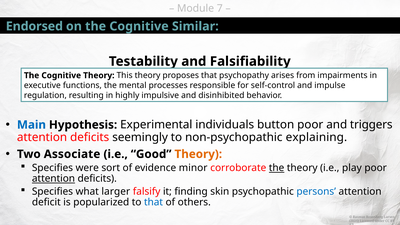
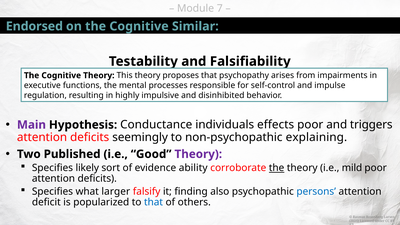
Main colour: blue -> purple (31, 125)
Experimental: Experimental -> Conductance (156, 125)
button: button -> effects (276, 125)
Associate: Associate -> Published (72, 154)
Theory colour: orange -> purple (198, 154)
were: were -> likely (87, 168)
minor: minor -> ability (193, 168)
play: play -> mild (352, 168)
attention underline: present -> none (53, 179)
skin: skin -> also (220, 192)
